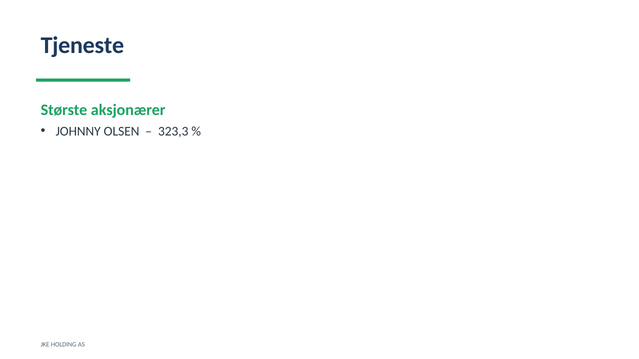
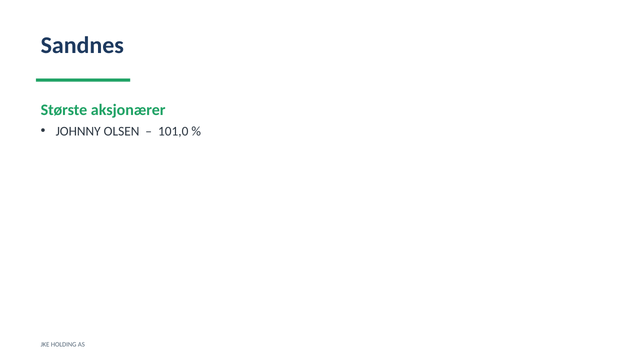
Tjeneste: Tjeneste -> Sandnes (82, 46)
323,3: 323,3 -> 101,0 (173, 131)
